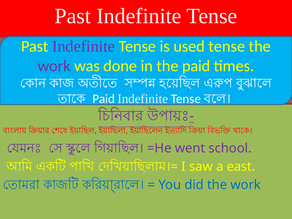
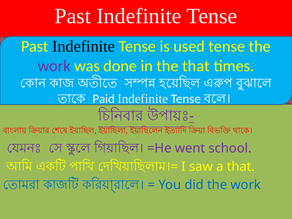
Indefinite colour: purple -> black (83, 46)
the paid: paid -> that (196, 66)
a east: east -> that (241, 167)
